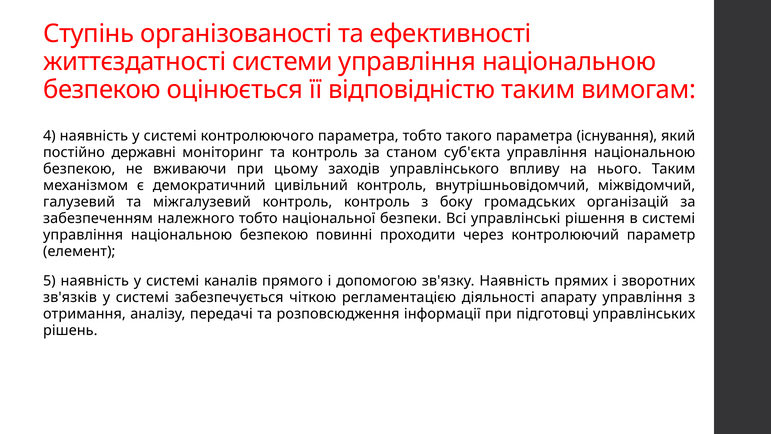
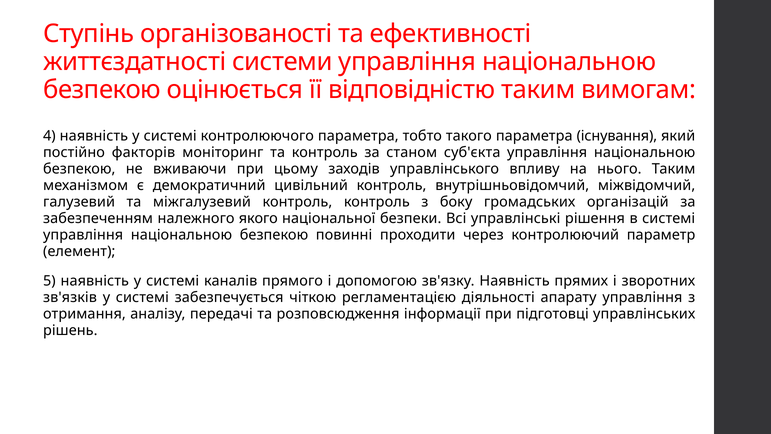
державні: державні -> факторів (144, 152)
належного тобто: тобто -> якого (258, 218)
